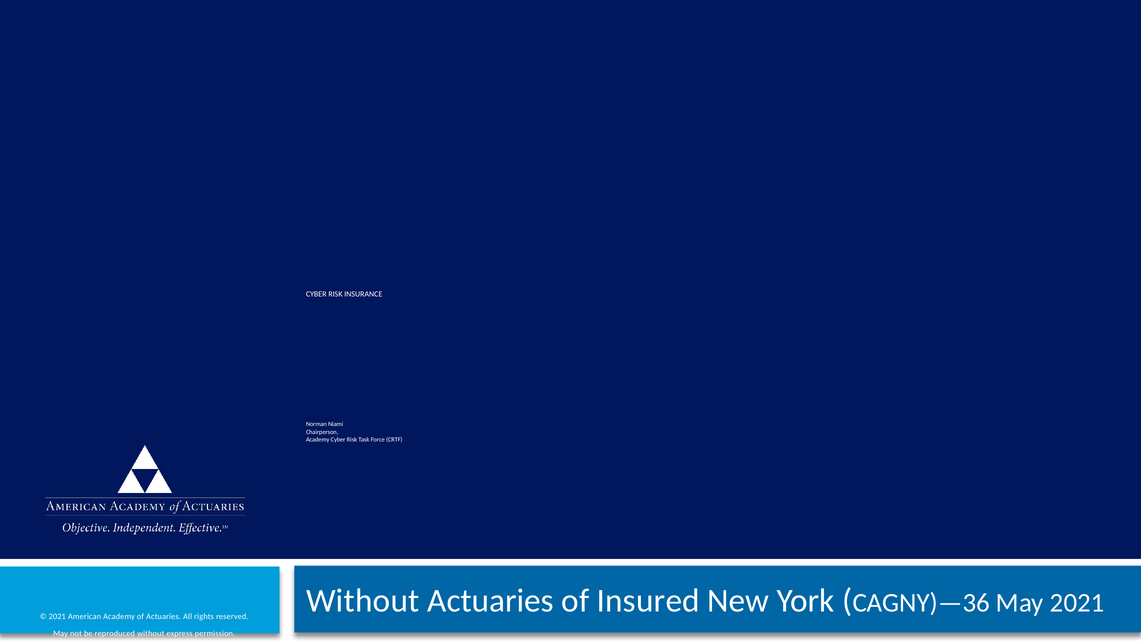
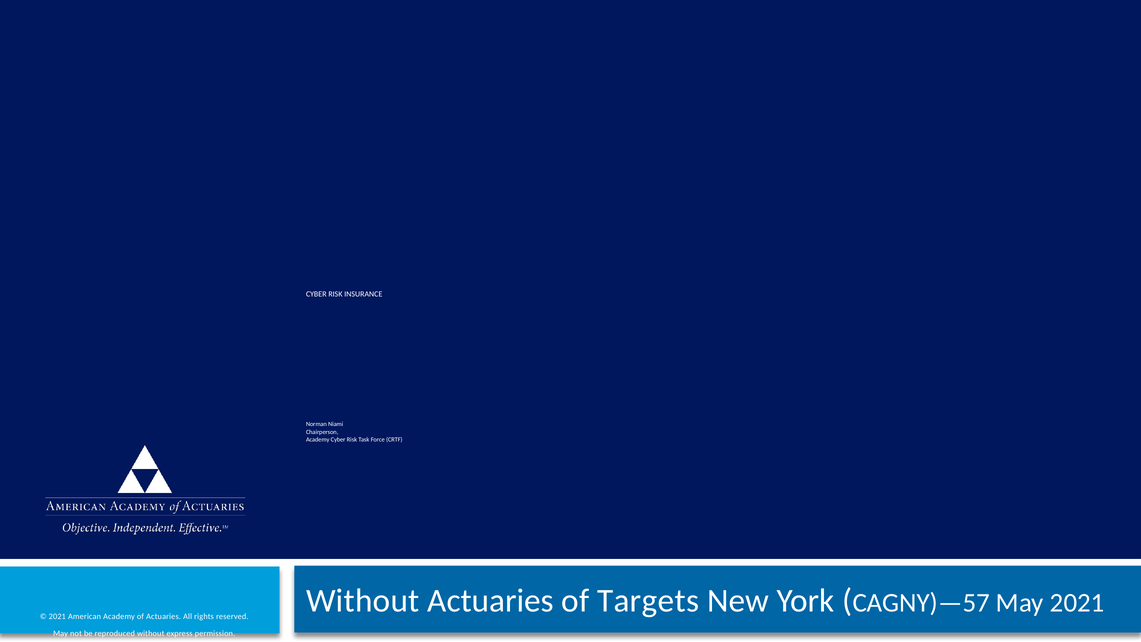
Insured: Insured -> Targets (648, 601)
CAGNY)—36: CAGNY)—36 -> CAGNY)—57 (921, 603)
